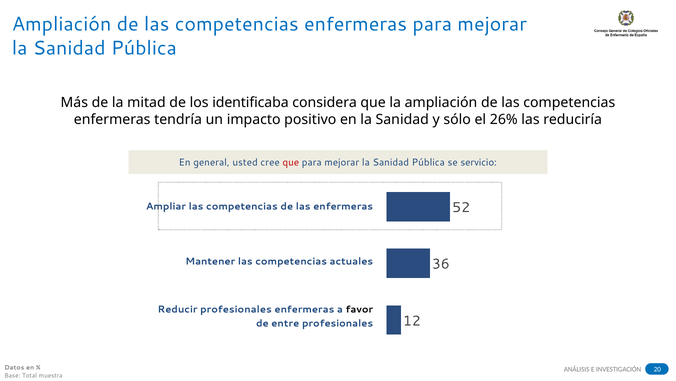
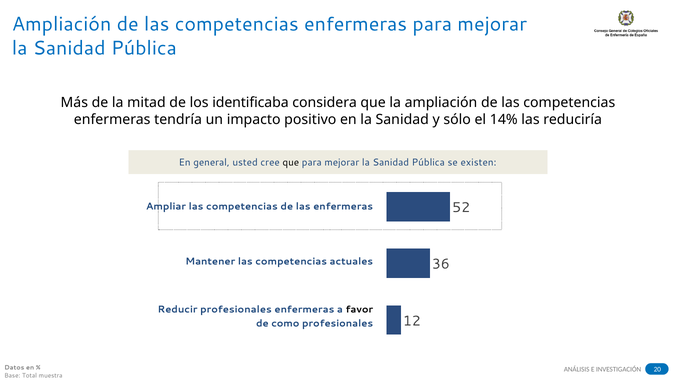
26%: 26% -> 14% (504, 119)
que colour: red -> black (291, 162)
servicio: servicio -> existen (479, 162)
entre: entre -> como (285, 323)
